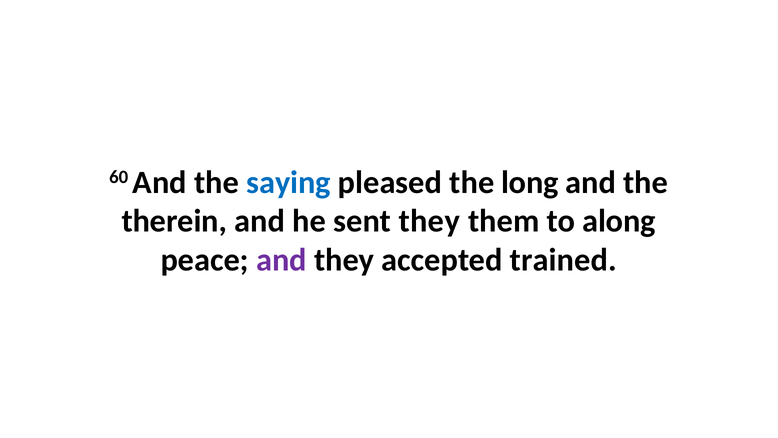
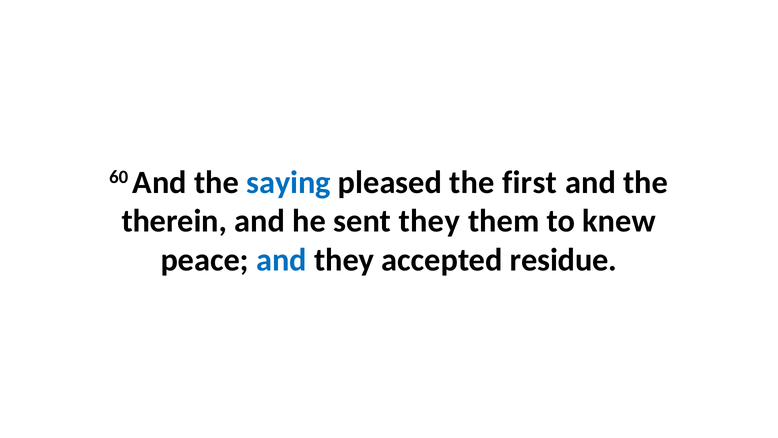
long: long -> first (530, 182)
along: along -> knew (619, 221)
and colour: purple -> blue (282, 260)
trained: trained -> residue (563, 260)
